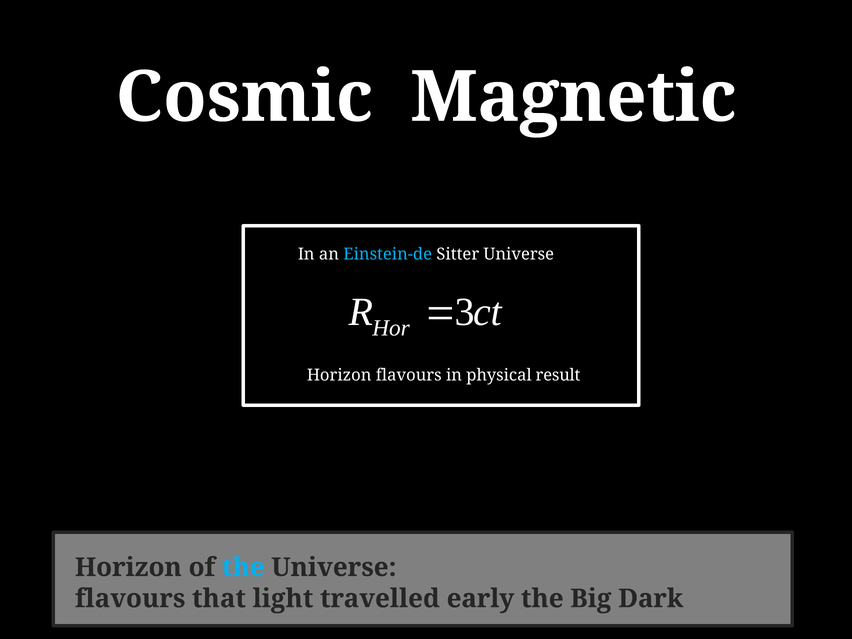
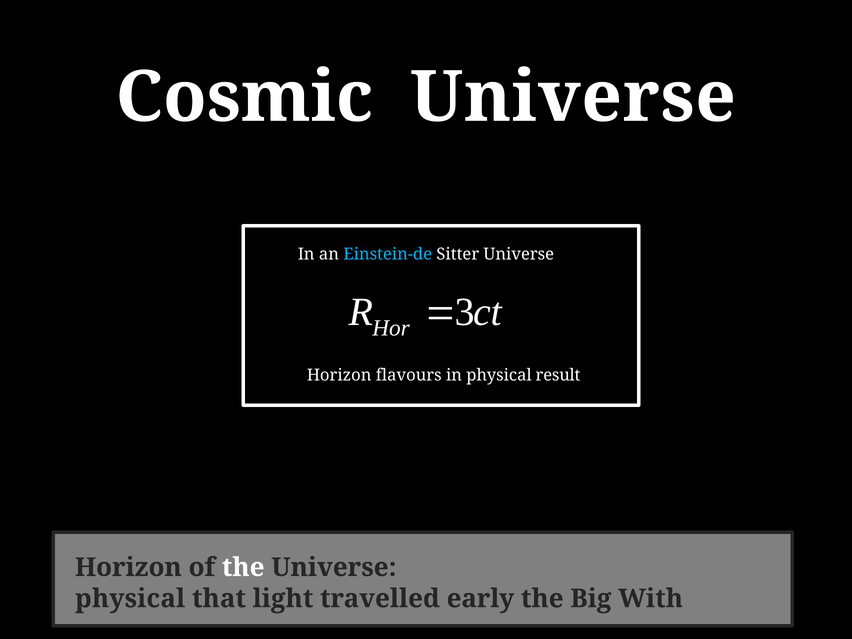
Cosmic Magnetic: Magnetic -> Universe (573, 97)
the colour: light blue -> white (243, 567)
flavours: flavours -> physical (130, 599)
Dark: Dark -> With (651, 599)
